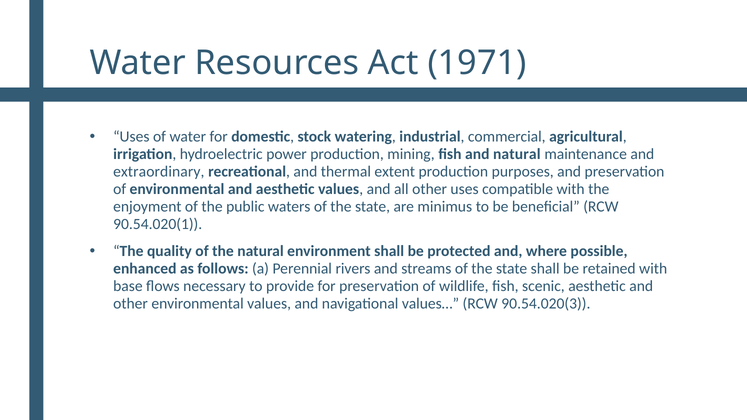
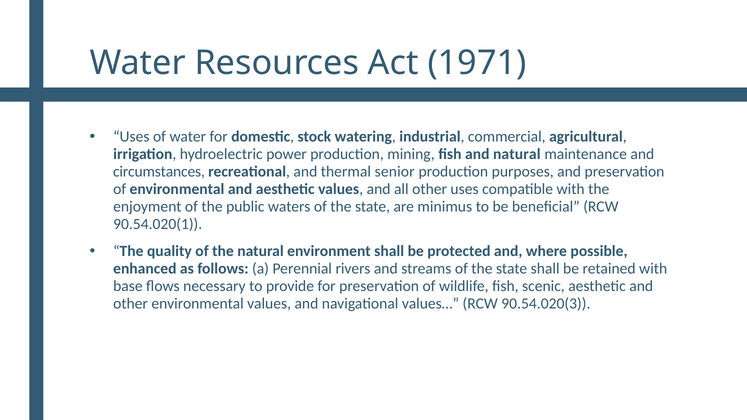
extraordinary: extraordinary -> circumstances (159, 172)
extent: extent -> senior (395, 172)
